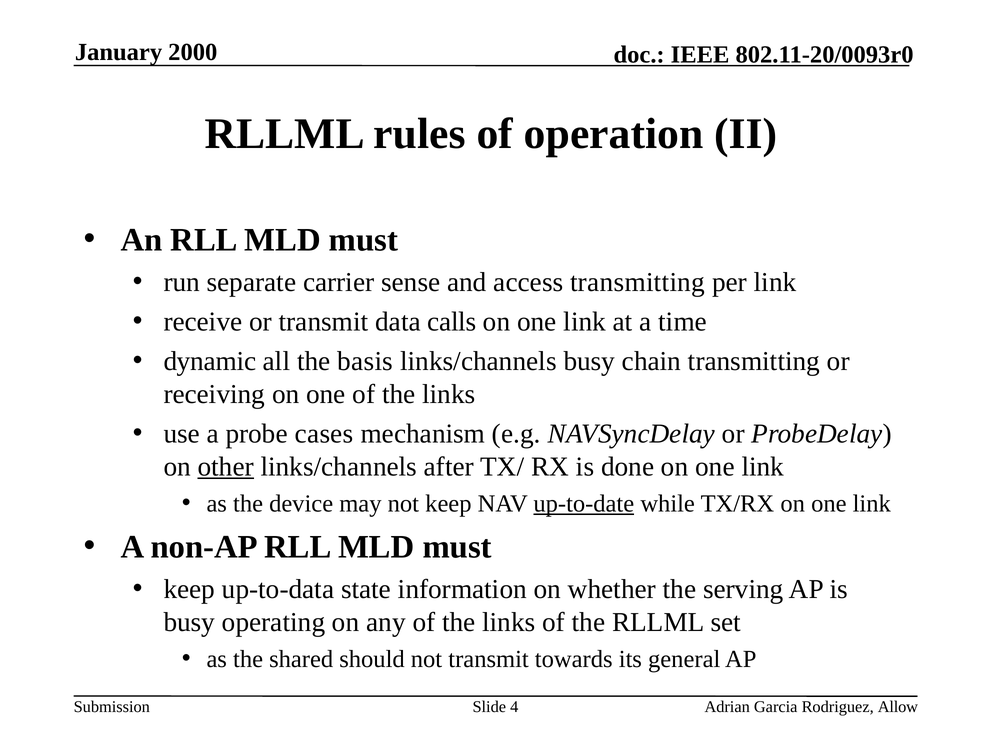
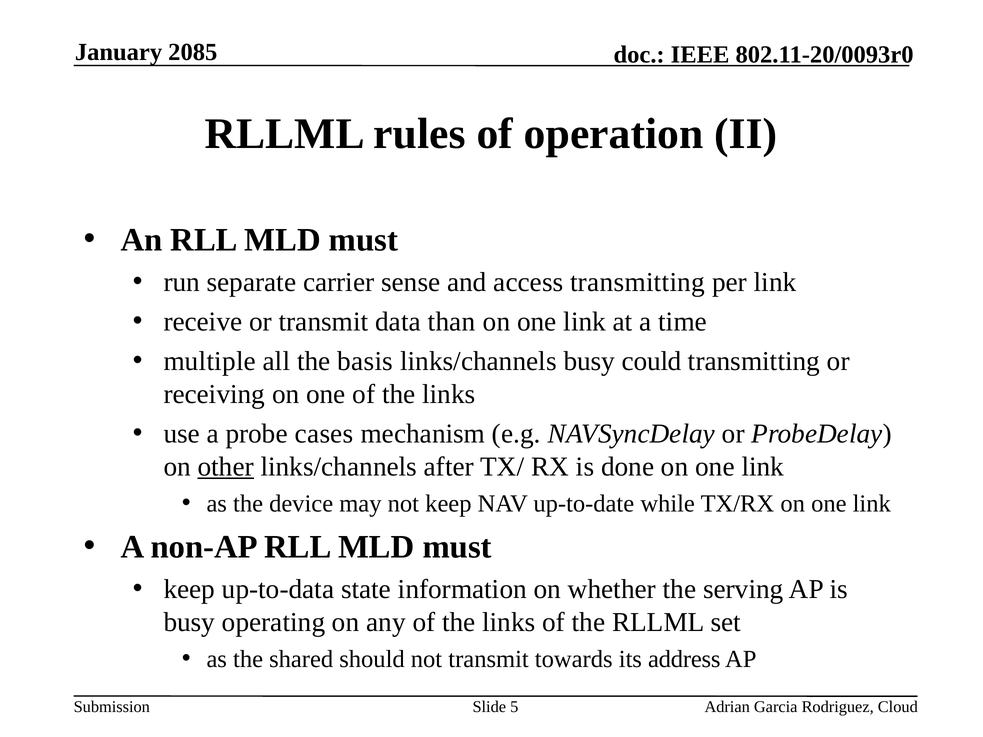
2000: 2000 -> 2085 (193, 52)
calls: calls -> than (452, 322)
dynamic: dynamic -> multiple (210, 362)
chain: chain -> could (652, 362)
up-to-date underline: present -> none (584, 504)
general: general -> address (684, 659)
4: 4 -> 5 (514, 707)
Allow: Allow -> Cloud (898, 707)
